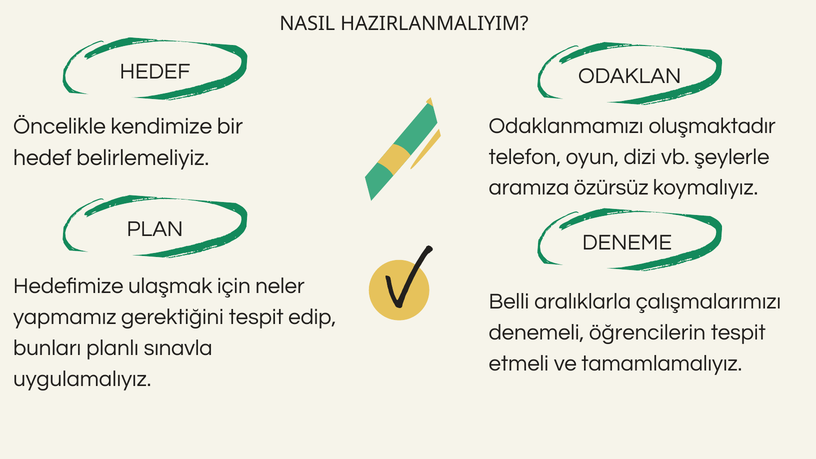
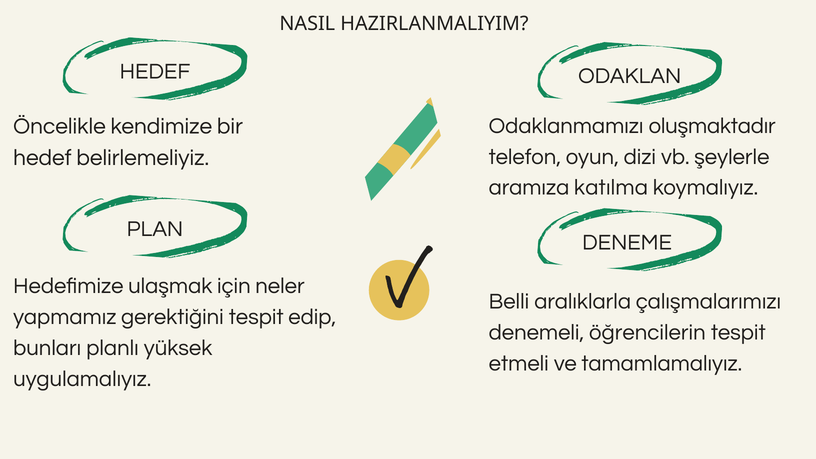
özürsüz: özürsüz -> katılma (611, 188)
sınavla: sınavla -> yüksek (178, 348)
